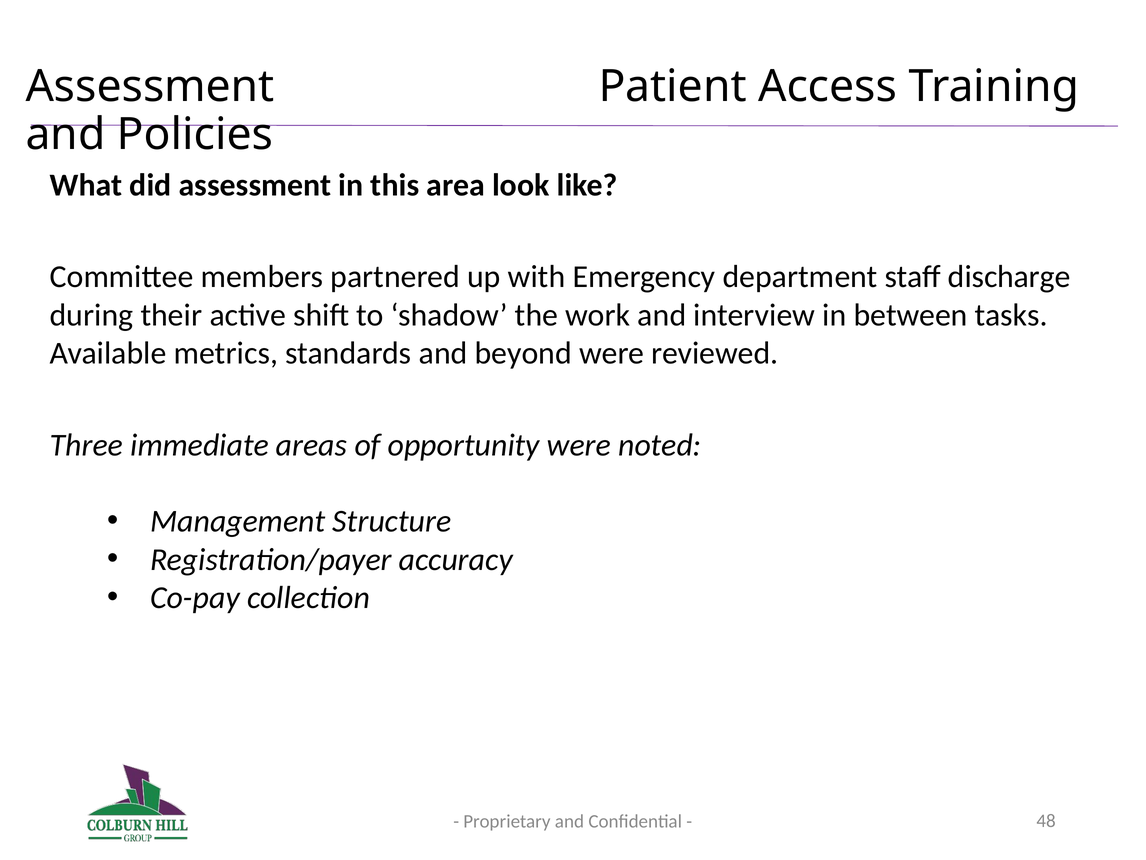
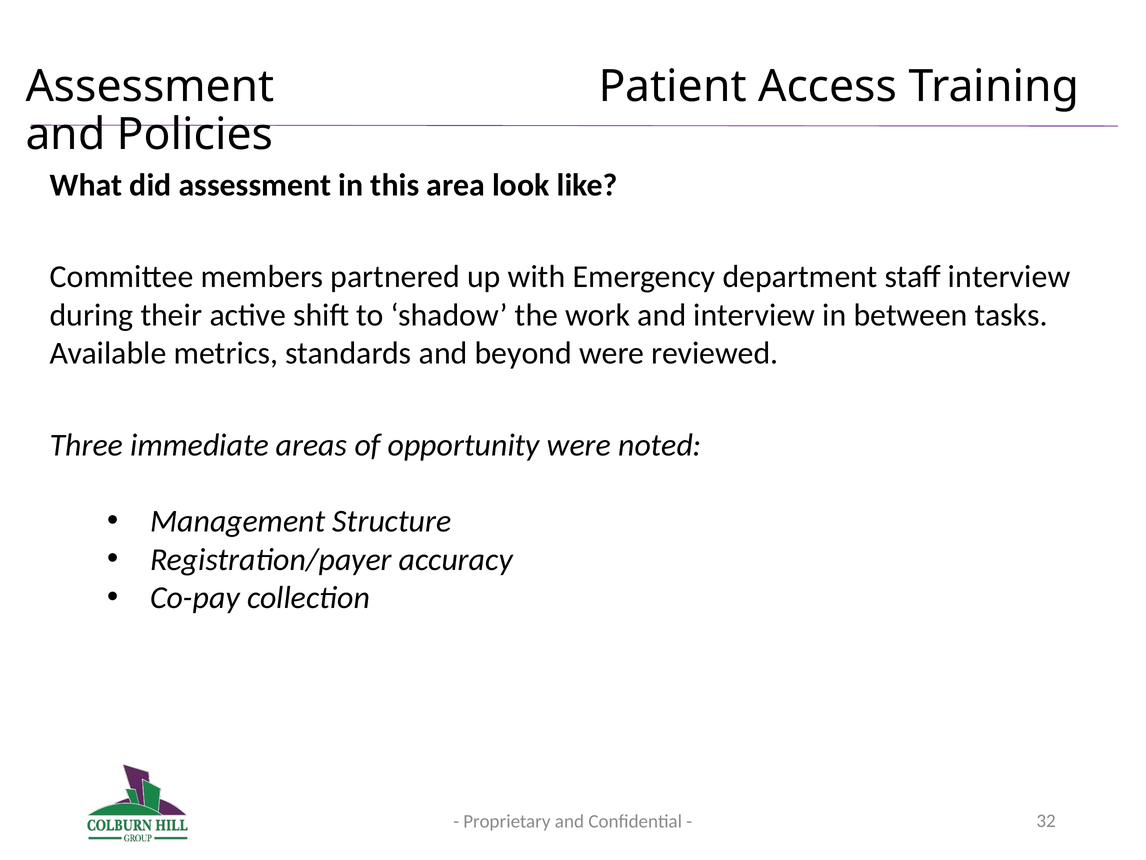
staff discharge: discharge -> interview (1009, 277)
48: 48 -> 32 (1046, 821)
